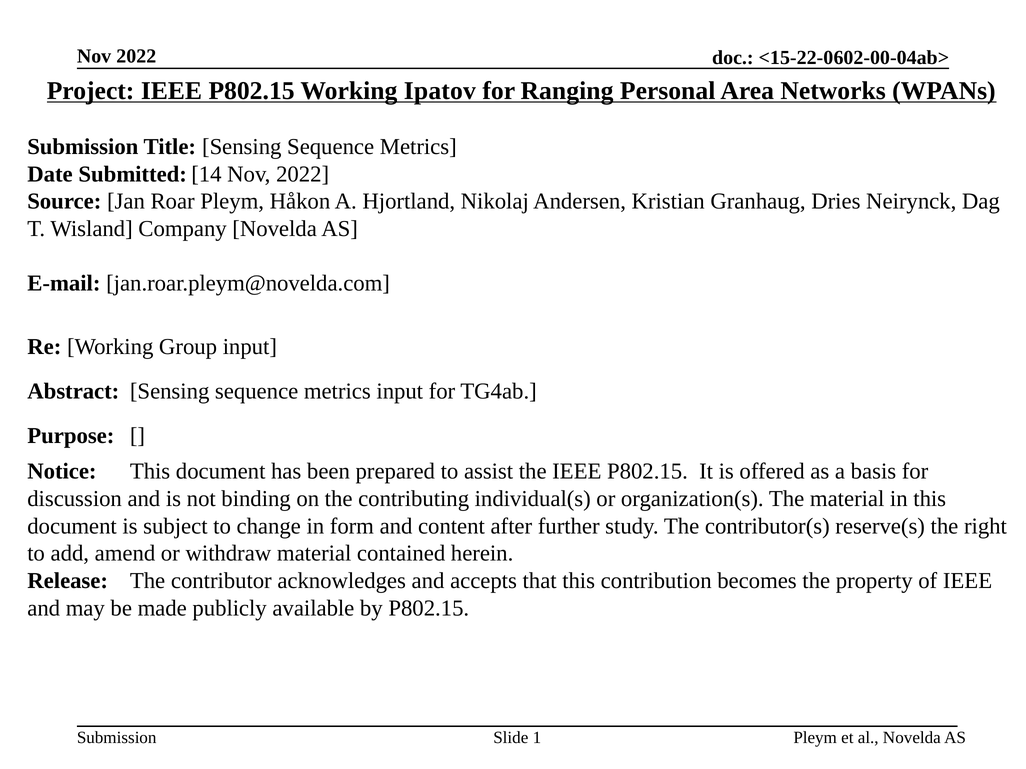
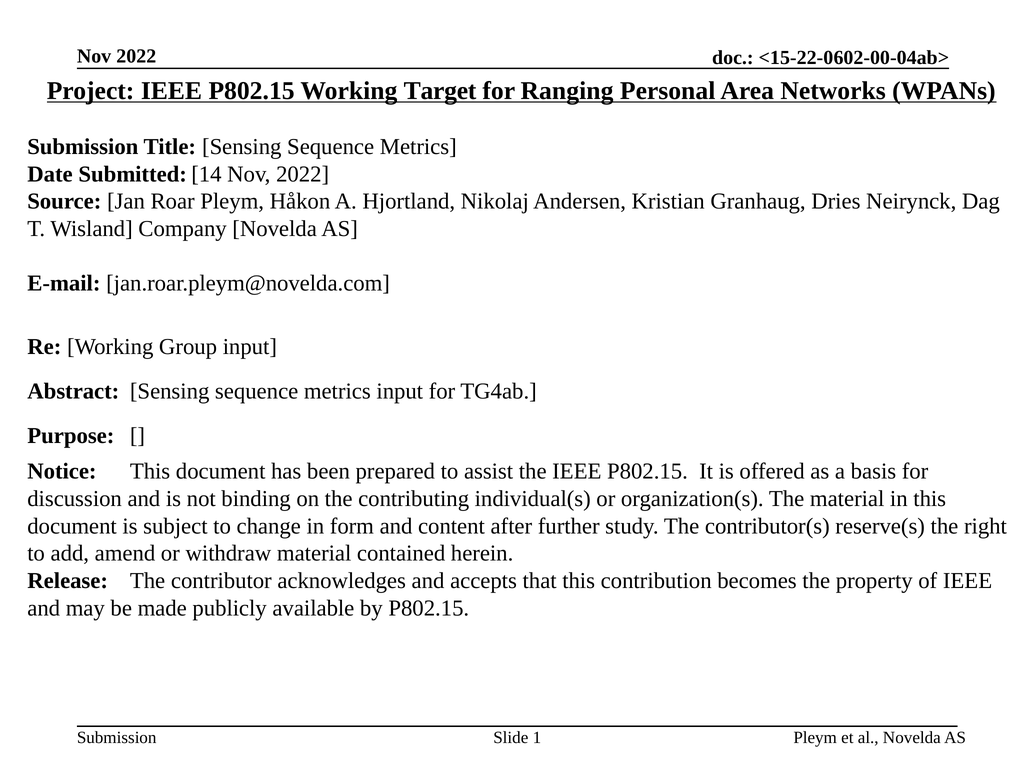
Ipatov: Ipatov -> Target (440, 91)
